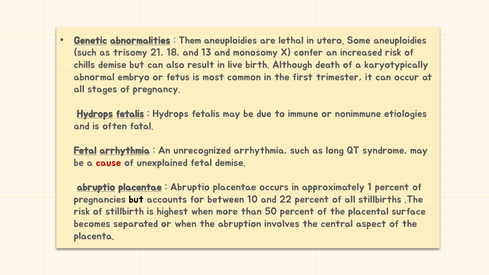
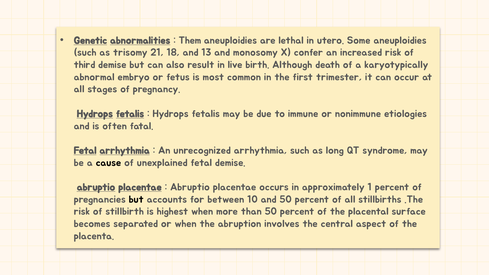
chills: chills -> third (84, 65)
cause colour: red -> black (108, 163)
and 22: 22 -> 50 (286, 199)
